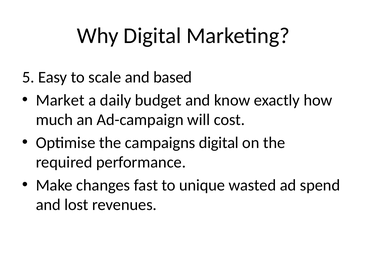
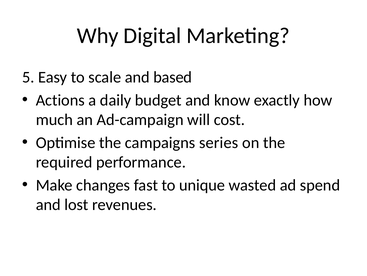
Market: Market -> Actions (60, 100)
campaigns digital: digital -> series (219, 142)
